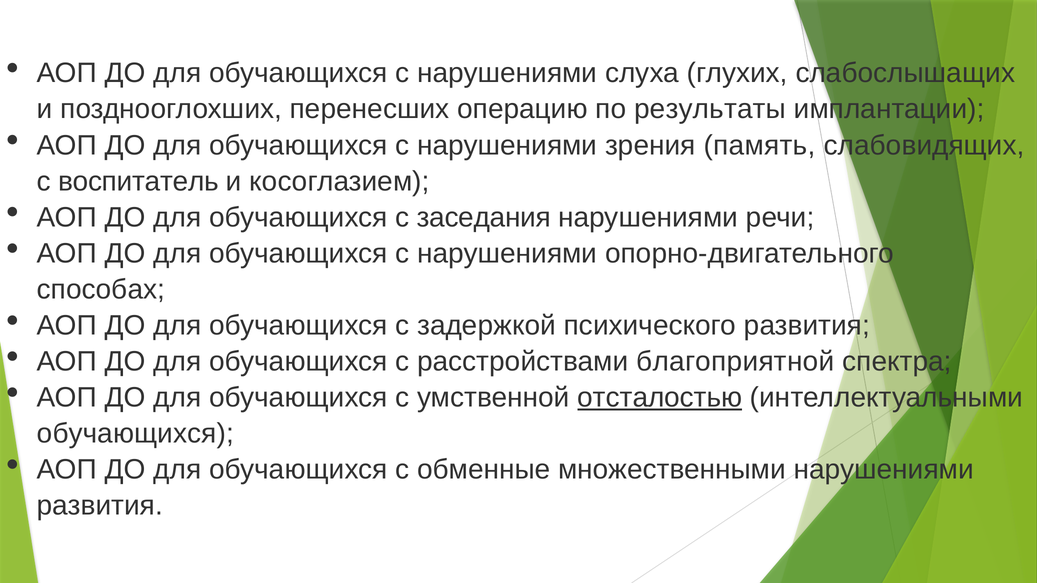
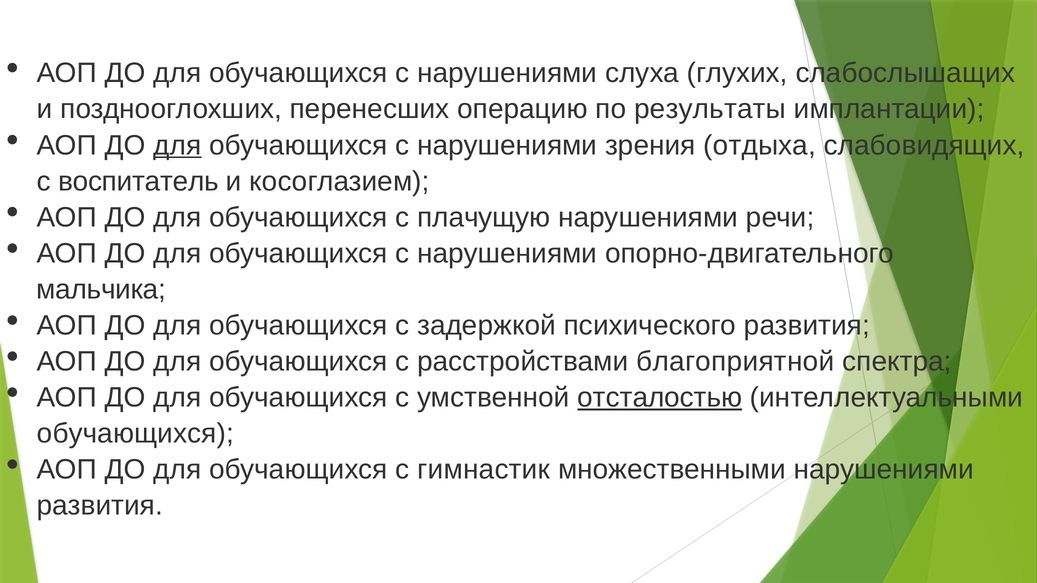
для underline: none -> present (177, 145)
память: память -> отдыха (760, 145)
заседания: заседания -> плачущую (484, 217)
способах: способах -> мальчика (101, 289)
обменные: обменные -> гимнастик (484, 470)
